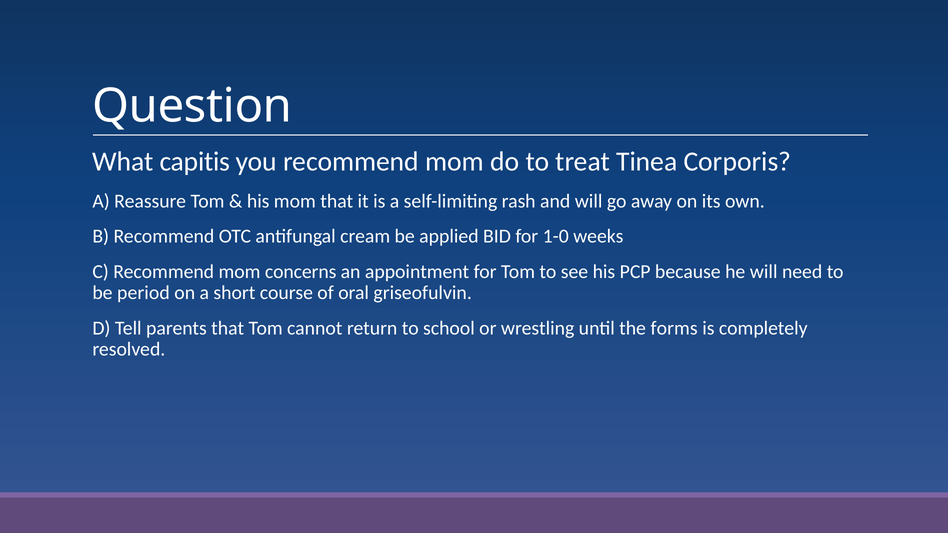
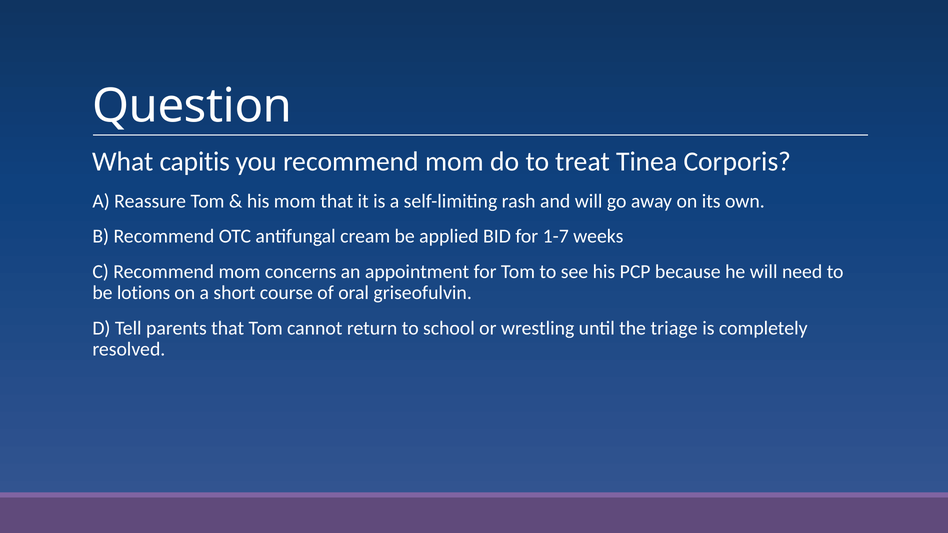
1-0: 1-0 -> 1-7 (556, 236)
period: period -> lotions (144, 293)
forms: forms -> triage (674, 328)
